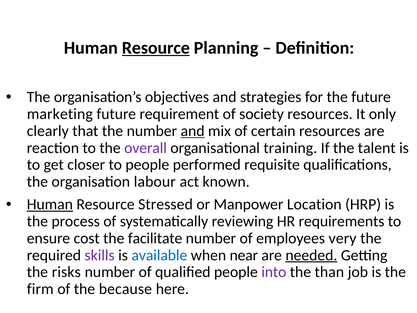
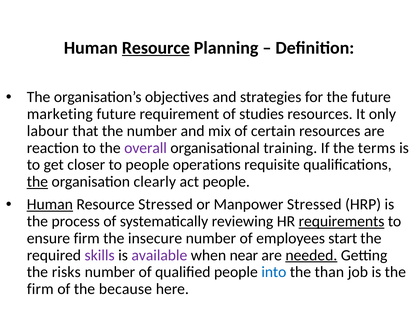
society: society -> studies (262, 114)
clearly: clearly -> labour (48, 131)
and underline: present -> none (193, 131)
talent: talent -> terms (377, 148)
performed: performed -> operations (207, 165)
the underline: none -> present (37, 182)
labour: labour -> clearly (155, 182)
act known: known -> people (226, 182)
Manpower Location: Location -> Stressed (314, 204)
requirements underline: none -> present (342, 221)
ensure cost: cost -> firm (87, 238)
facilitate: facilitate -> insecure (155, 238)
very: very -> start (343, 238)
available colour: blue -> purple (159, 255)
into colour: purple -> blue (274, 272)
